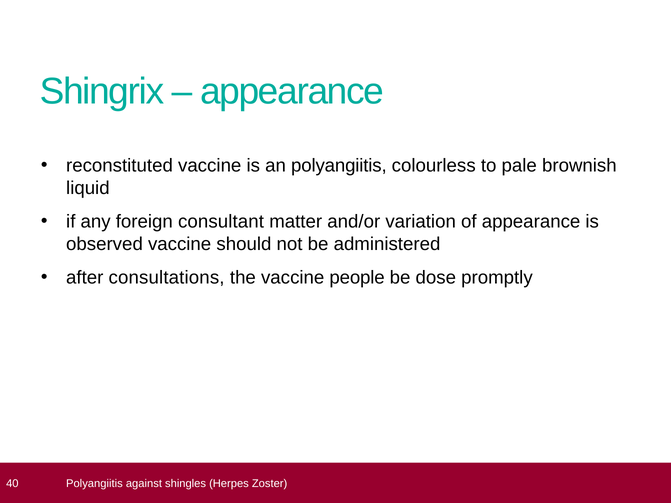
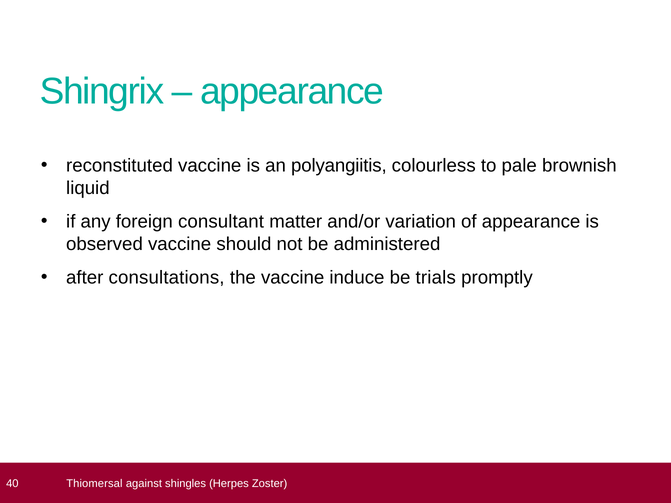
people: people -> induce (357, 278)
dose: dose -> trials (436, 278)
40 Polyangiitis: Polyangiitis -> Thiomersal (94, 484)
